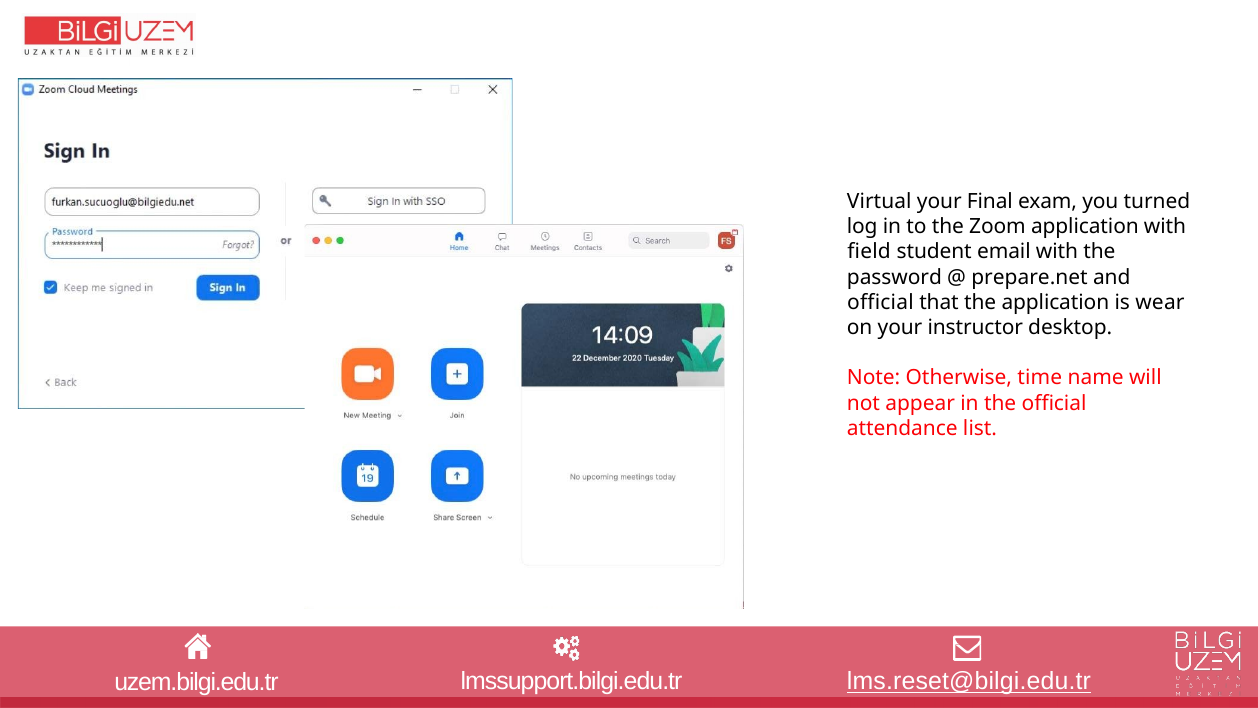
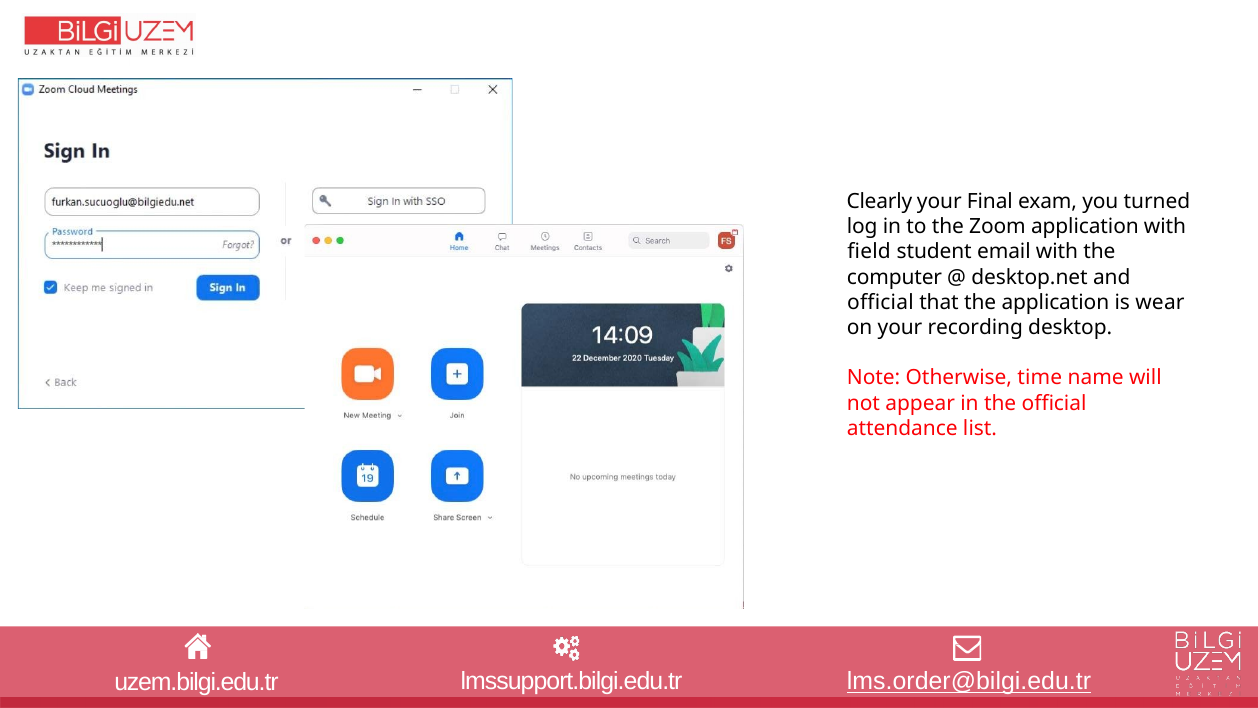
Virtual: Virtual -> Clearly (879, 202)
password: password -> computer (894, 277)
prepare.net: prepare.net -> desktop.net (1030, 277)
instructor: instructor -> recording (975, 327)
lms.reset@bilgi.edu.tr: lms.reset@bilgi.edu.tr -> lms.order@bilgi.edu.tr (969, 681)
